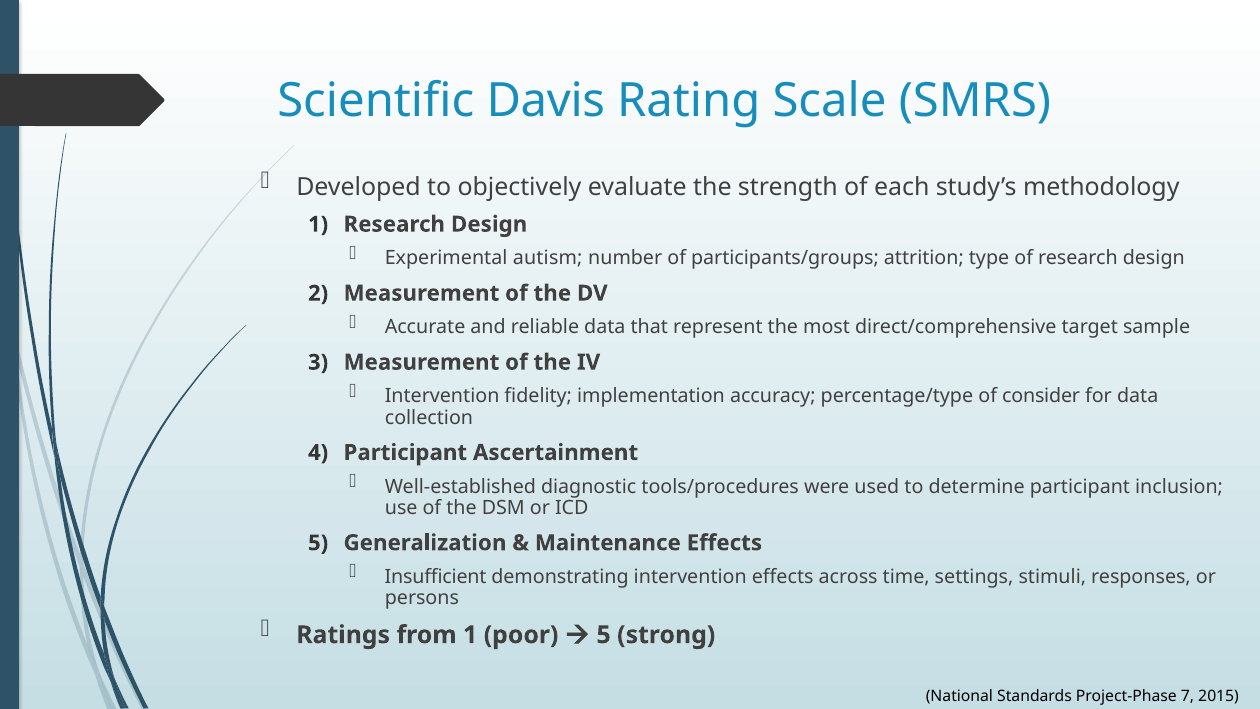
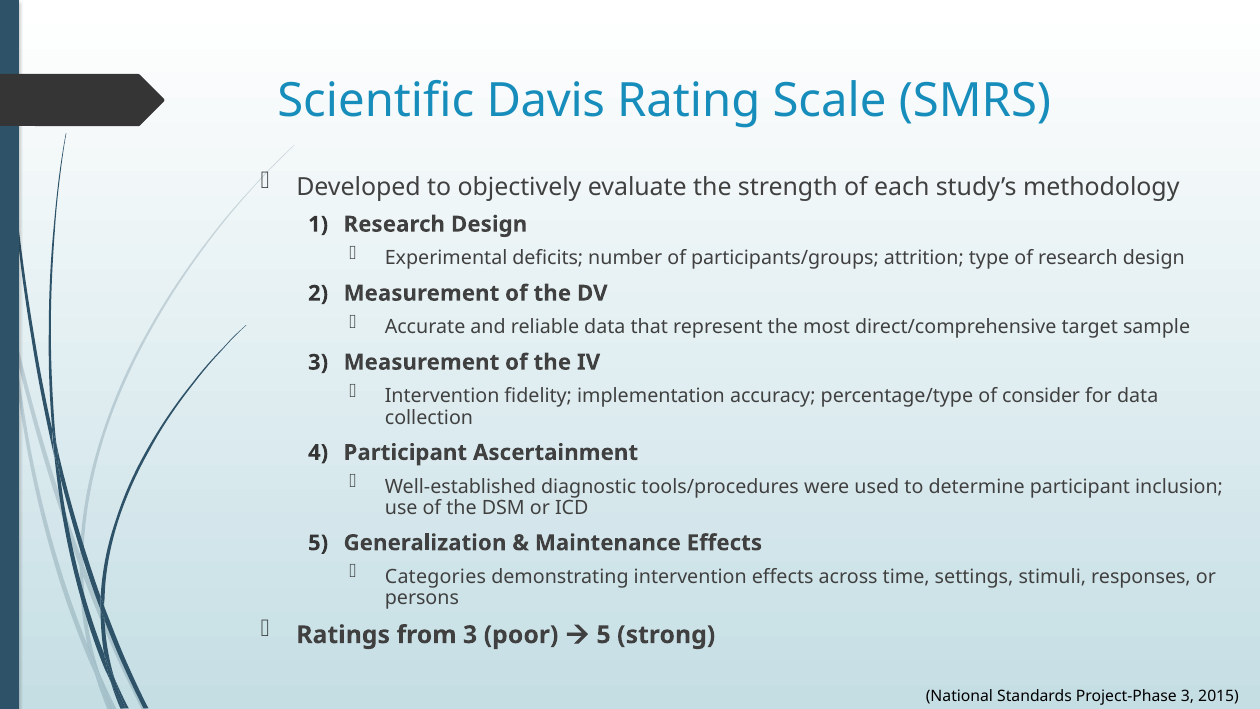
autism: autism -> deficits (548, 258)
Insufficient: Insufficient -> Categories (435, 577)
from 1: 1 -> 3 (470, 635)
Project-Phase 7: 7 -> 3 (1187, 696)
